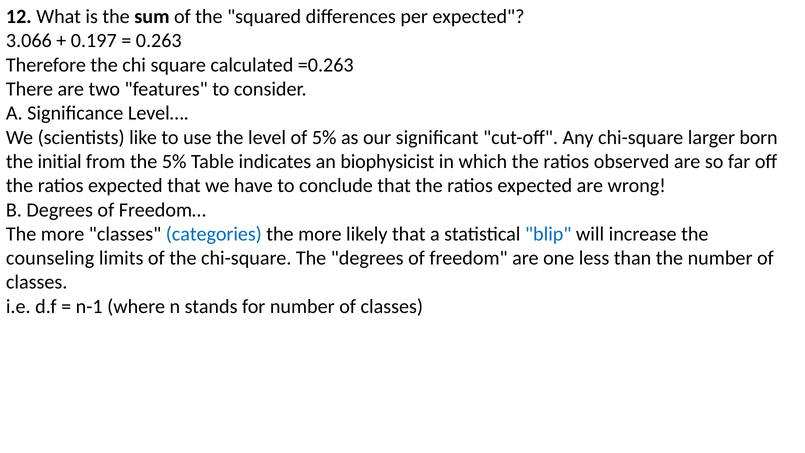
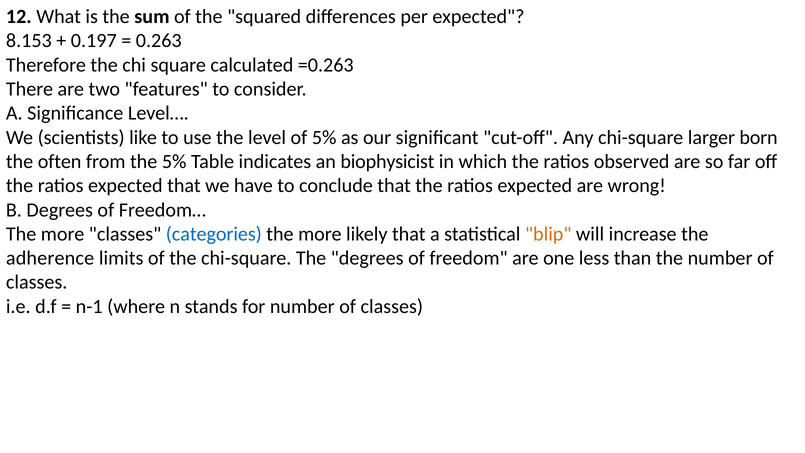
3.066: 3.066 -> 8.153 (29, 41)
initial: initial -> often (60, 161)
blip colour: blue -> orange (548, 234)
counseling: counseling -> adherence (50, 258)
